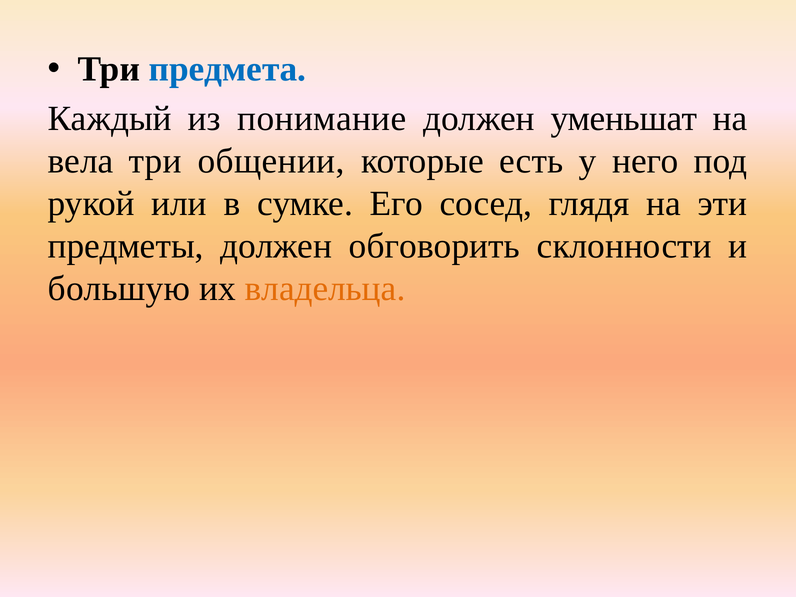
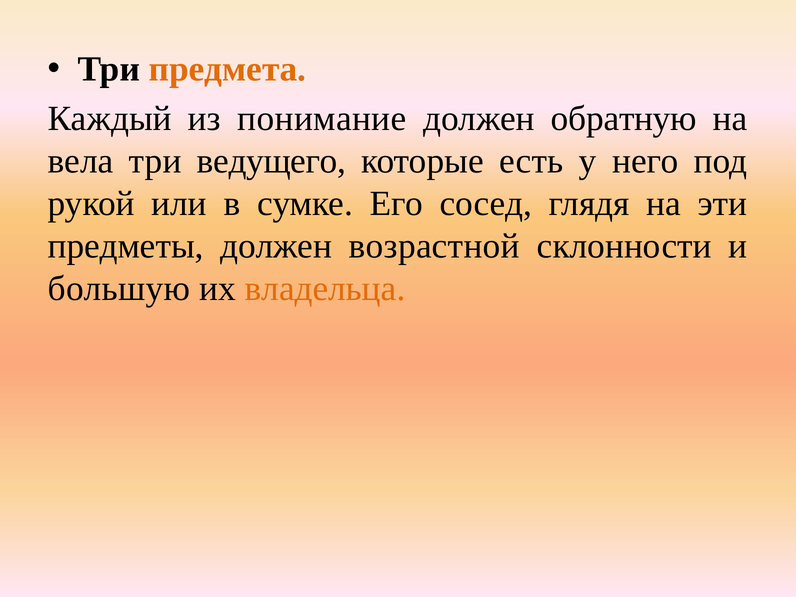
предмета colour: blue -> orange (227, 69)
уменьшат: уменьшат -> обратную (624, 119)
общении: общении -> ведущего (272, 161)
обговорить: обговорить -> возрастной (434, 246)
